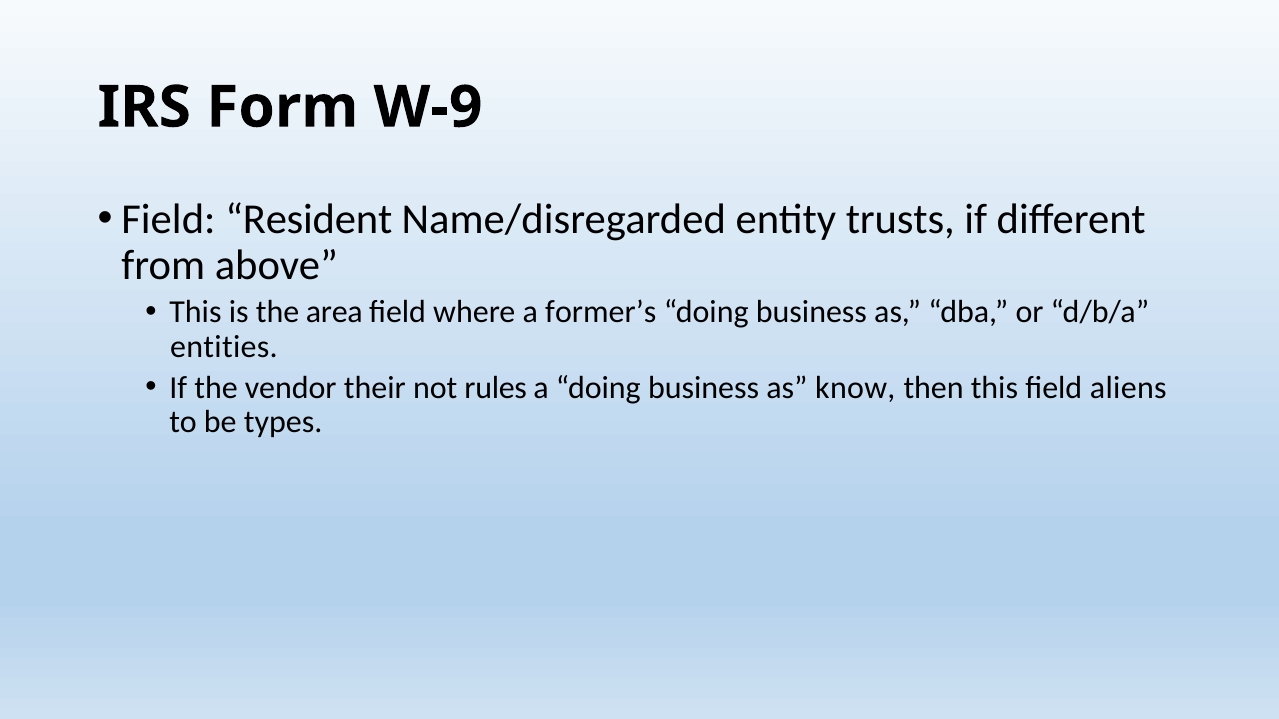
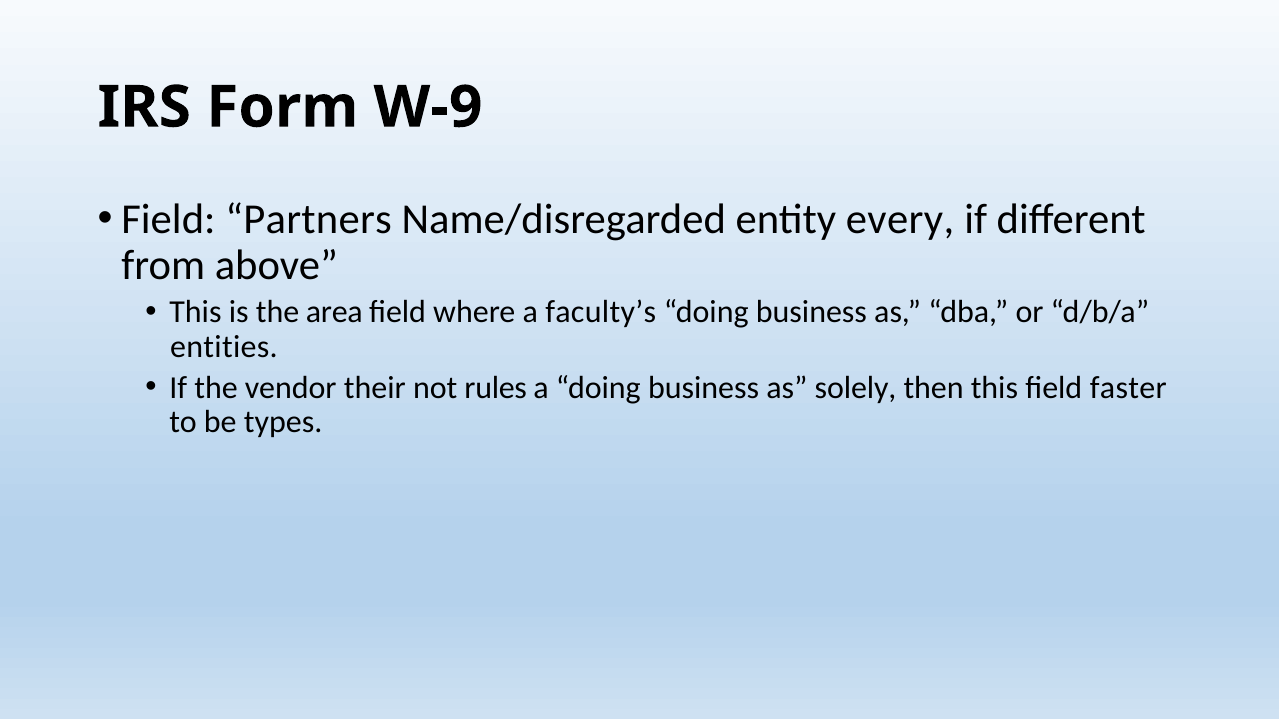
Resident: Resident -> Partners (309, 219)
trusts: trusts -> every (900, 219)
former’s: former’s -> faculty’s (601, 312)
know: know -> solely (856, 388)
aliens: aliens -> faster (1128, 388)
